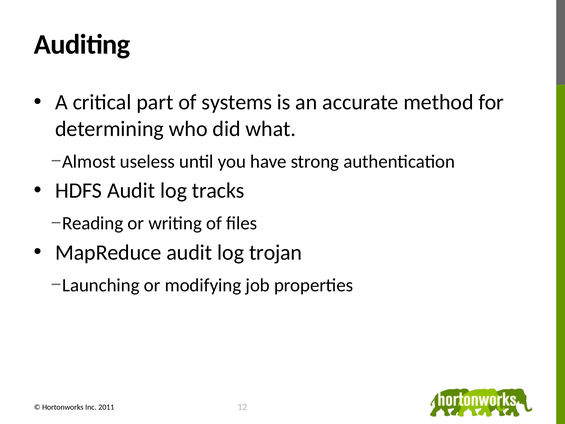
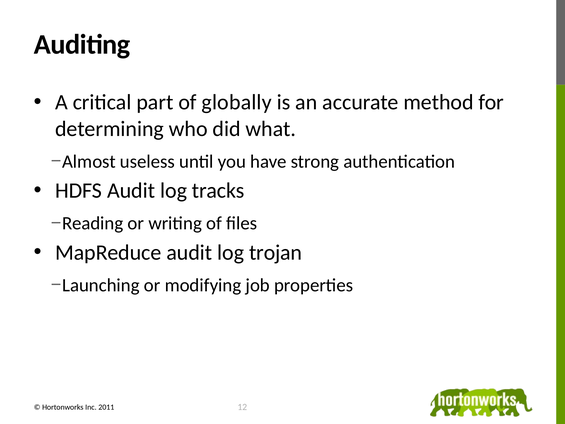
systems: systems -> globally (237, 102)
